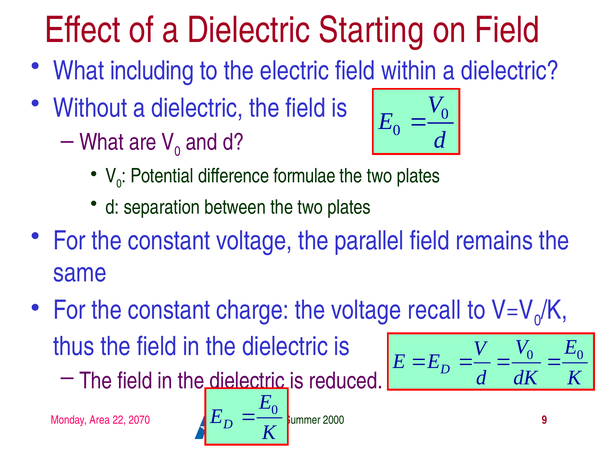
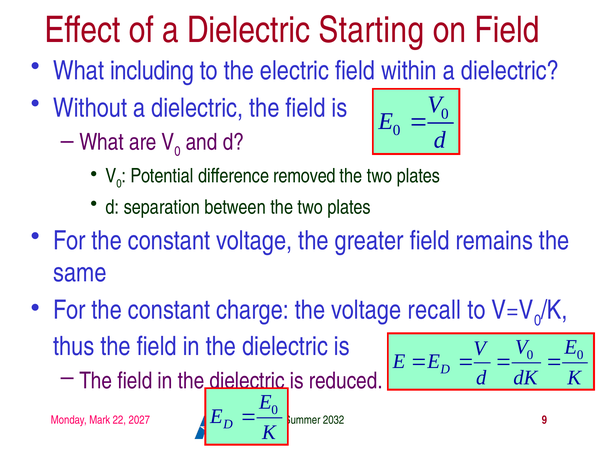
formulae: formulae -> removed (305, 176)
parallel: parallel -> greater (369, 241)
Area: Area -> Mark (100, 419)
2070: 2070 -> 2027 (139, 419)
2000: 2000 -> 2032 (334, 419)
